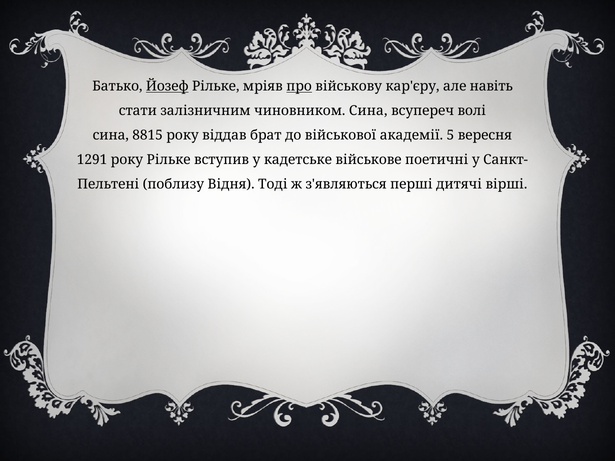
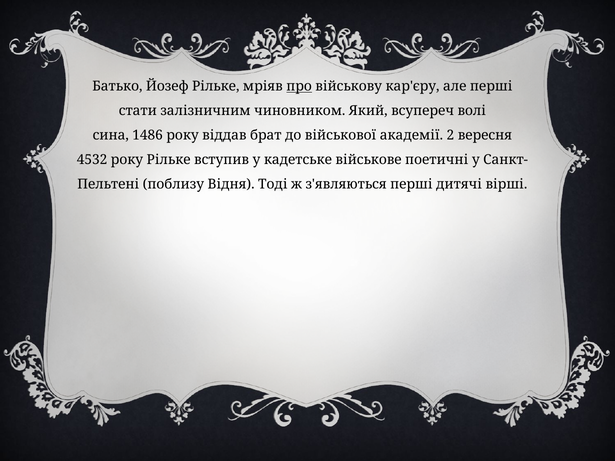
Йозеф underline: present -> none (167, 86)
але навіть: навіть -> перші (491, 86)
чиновником Сина: Сина -> Який (368, 111)
8815: 8815 -> 1486 (148, 135)
5: 5 -> 2 (450, 135)
1291: 1291 -> 4532 (92, 160)
